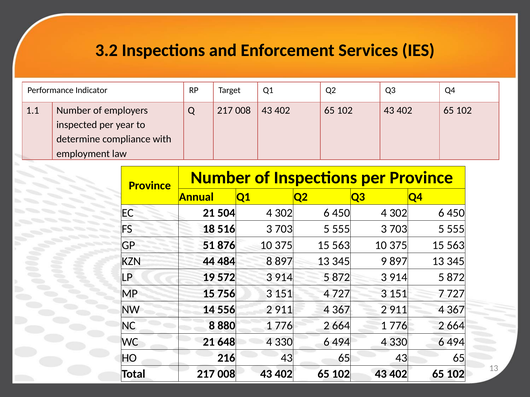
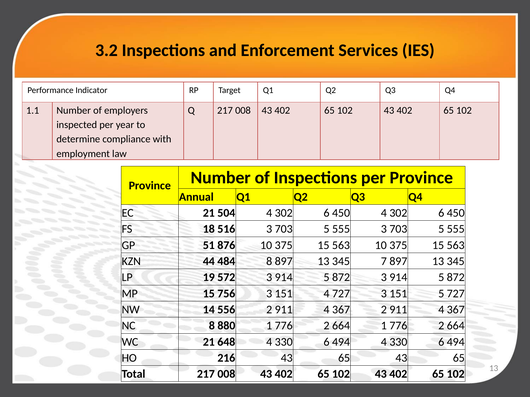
9: 9 -> 7 (384, 262)
151 7: 7 -> 5 (441, 294)
